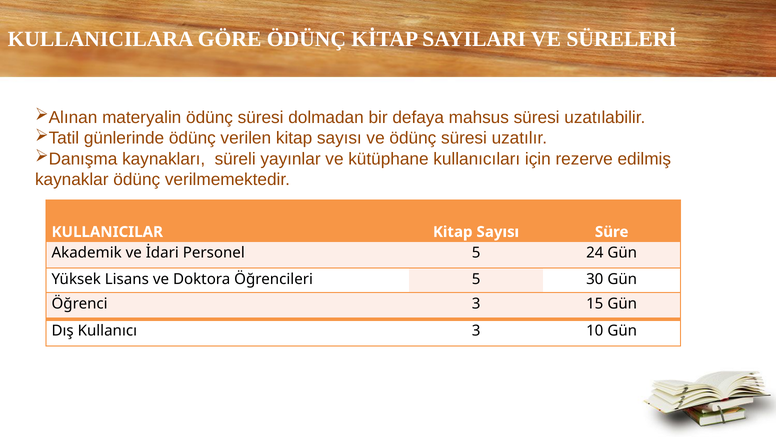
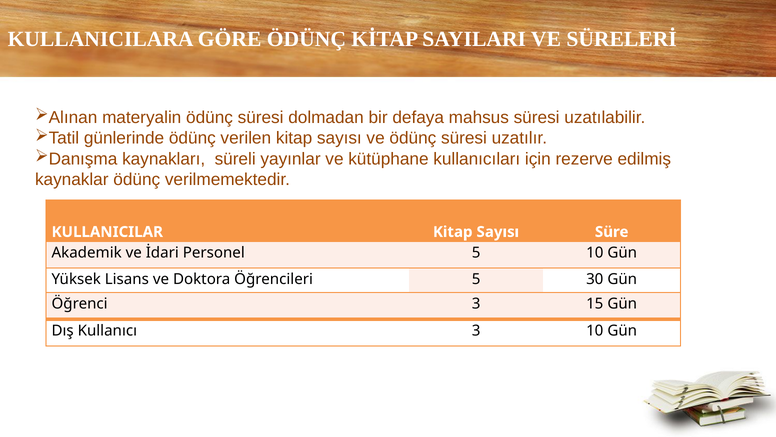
5 24: 24 -> 10 (595, 252)
